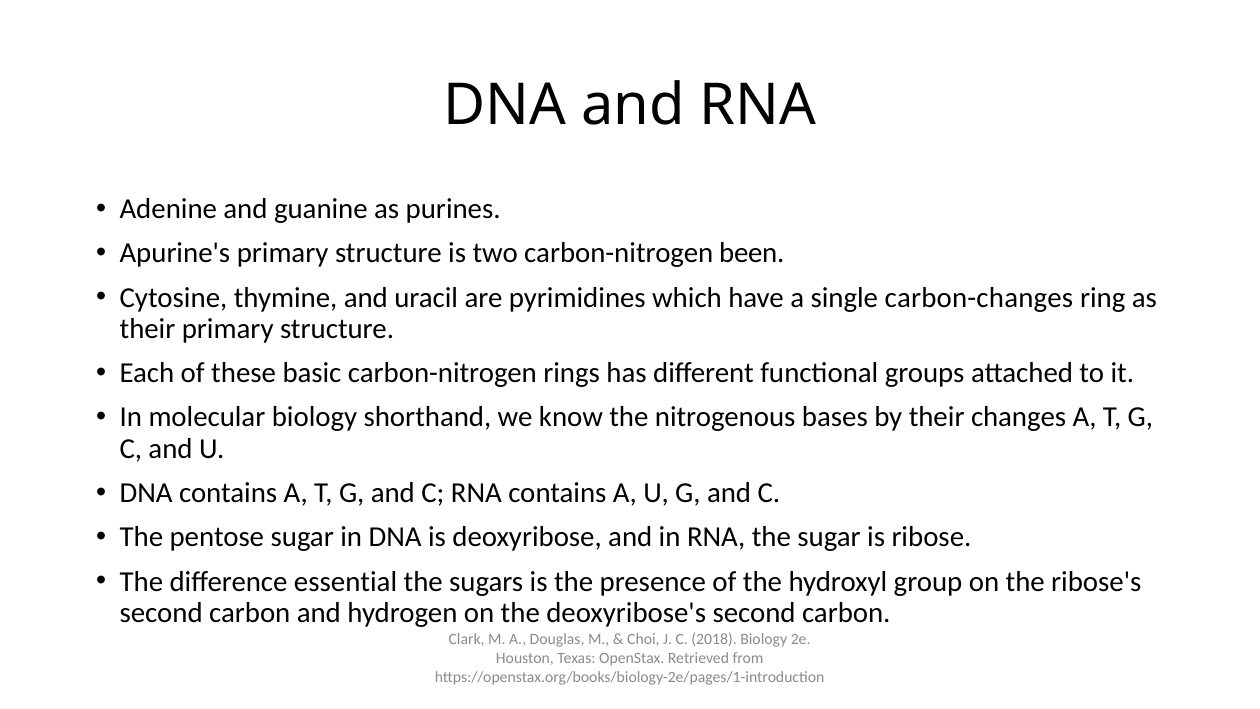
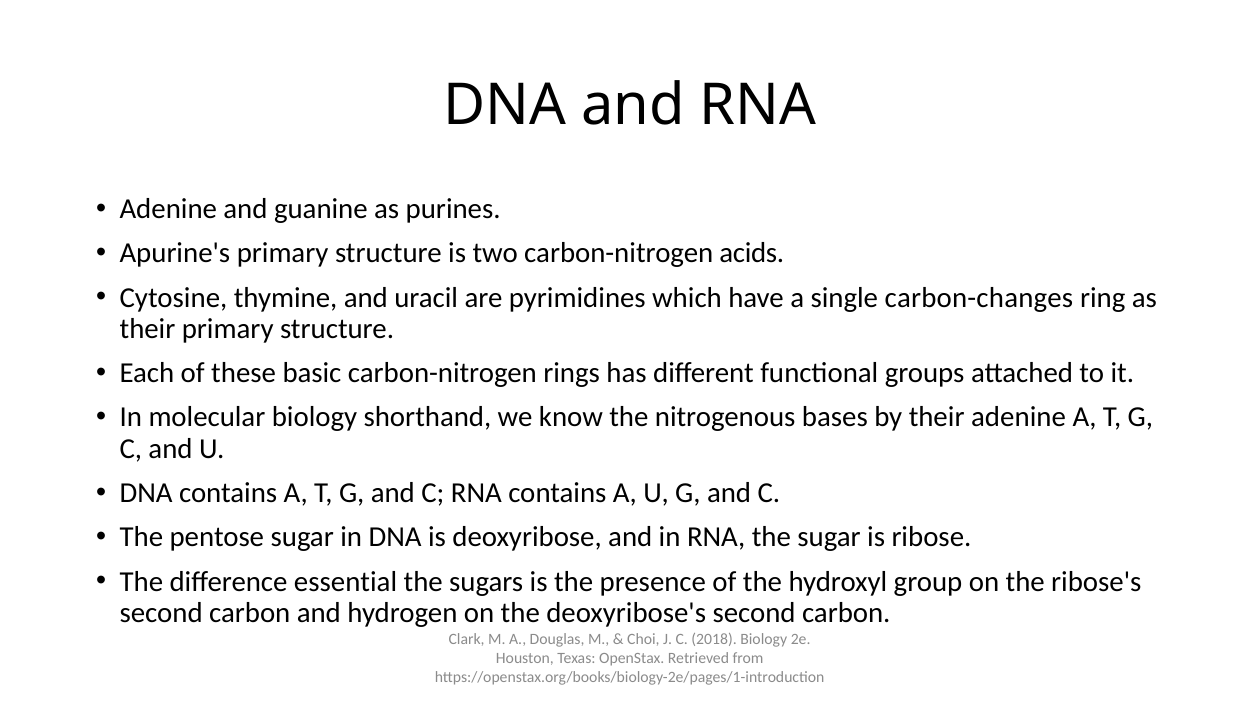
been: been -> acids (752, 253)
their changes: changes -> adenine (1019, 417)
